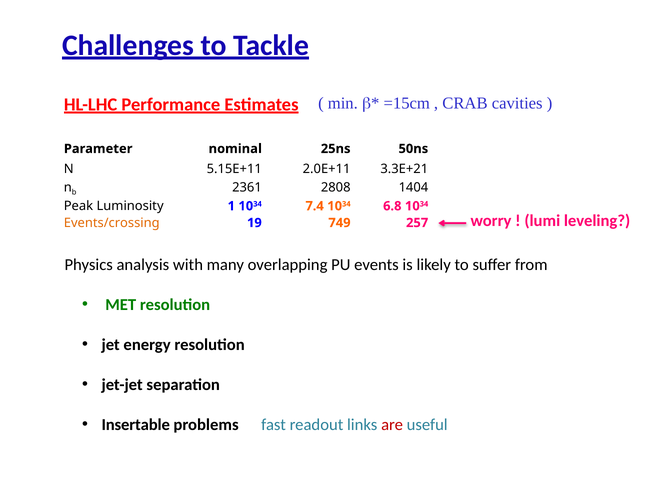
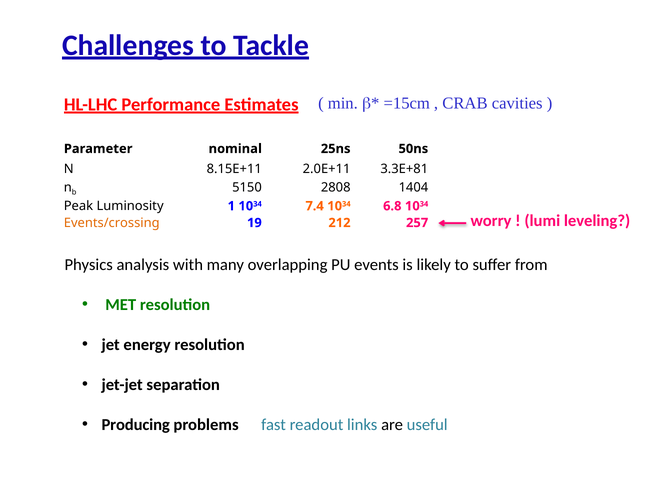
5.15E+11: 5.15E+11 -> 8.15E+11 (234, 169)
3.3E+21: 3.3E+21 -> 3.3E+81 (404, 169)
2361: 2361 -> 5150 (247, 187)
749: 749 -> 212 (339, 223)
Insertable: Insertable -> Producing (136, 424)
are colour: red -> black (392, 424)
